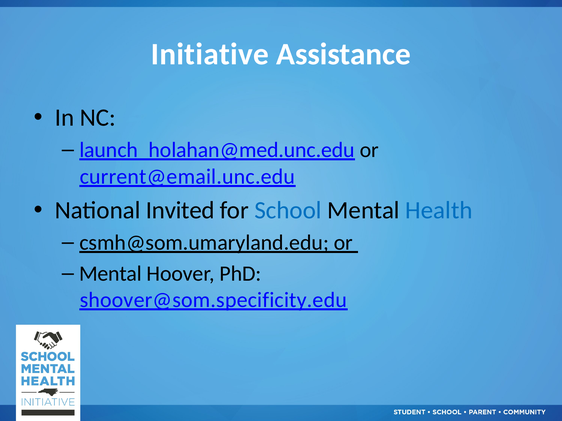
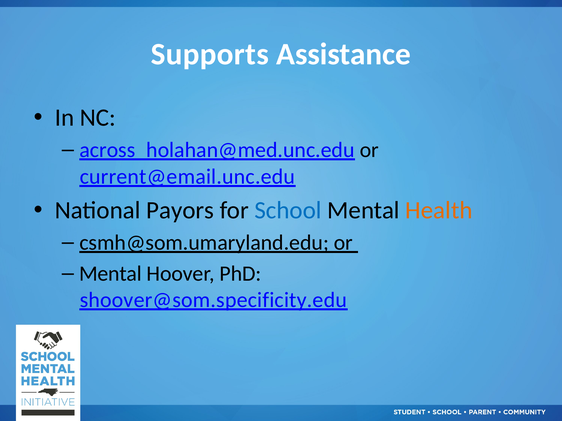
Initiative: Initiative -> Supports (210, 54)
launch_holahan@med.unc.edu: launch_holahan@med.unc.edu -> across_holahan@med.unc.edu (217, 150)
Invited: Invited -> Payors (180, 211)
Health colour: blue -> orange (439, 211)
